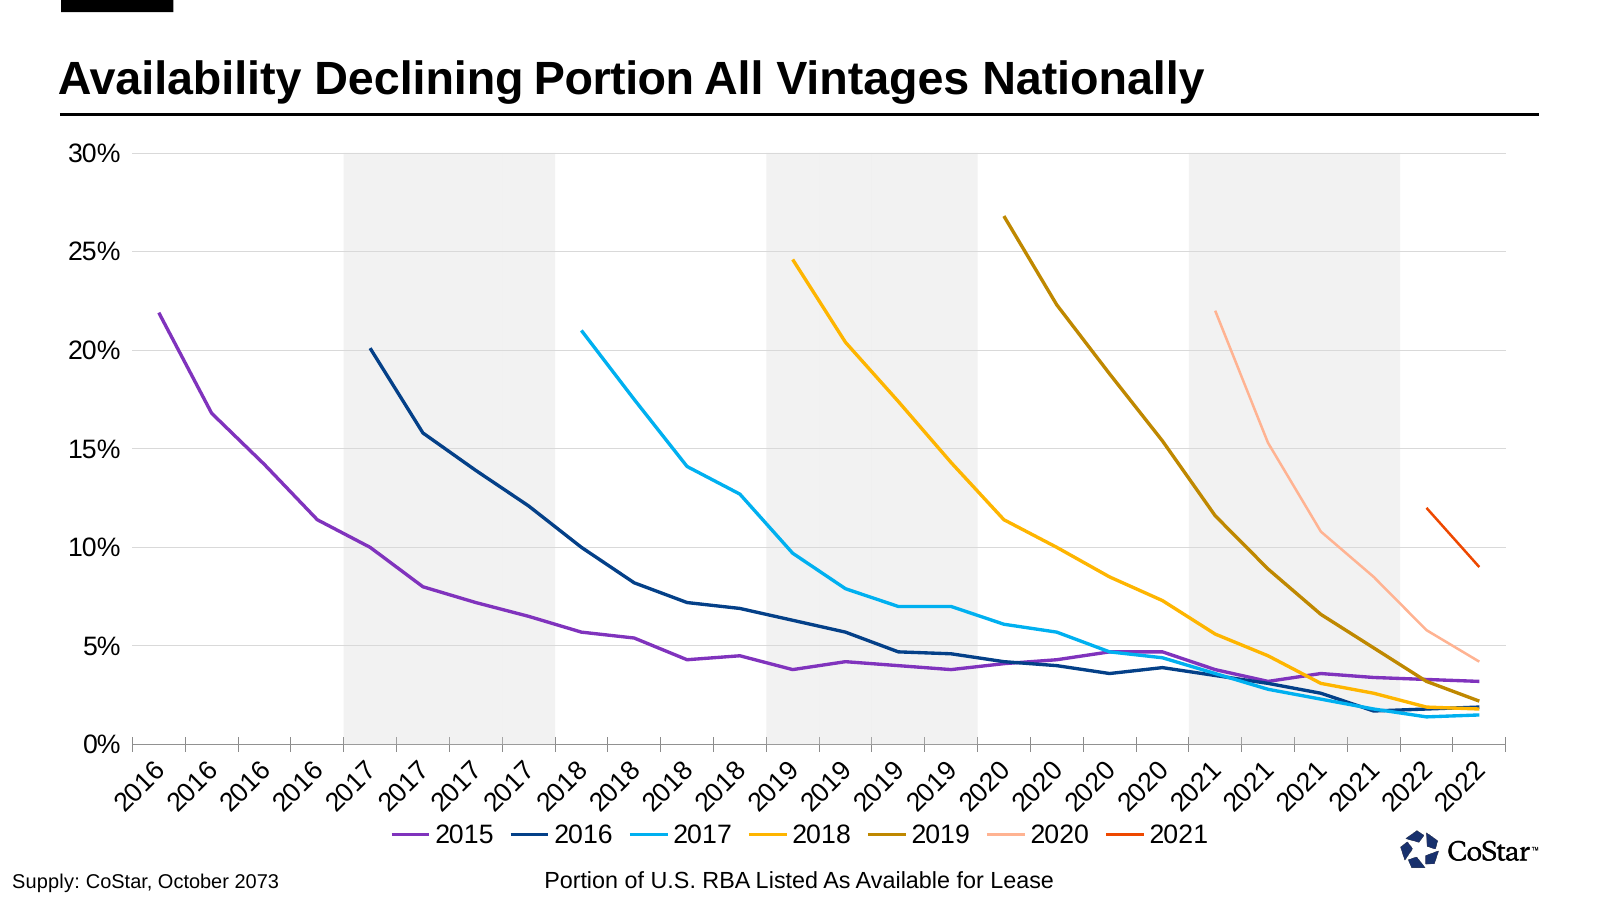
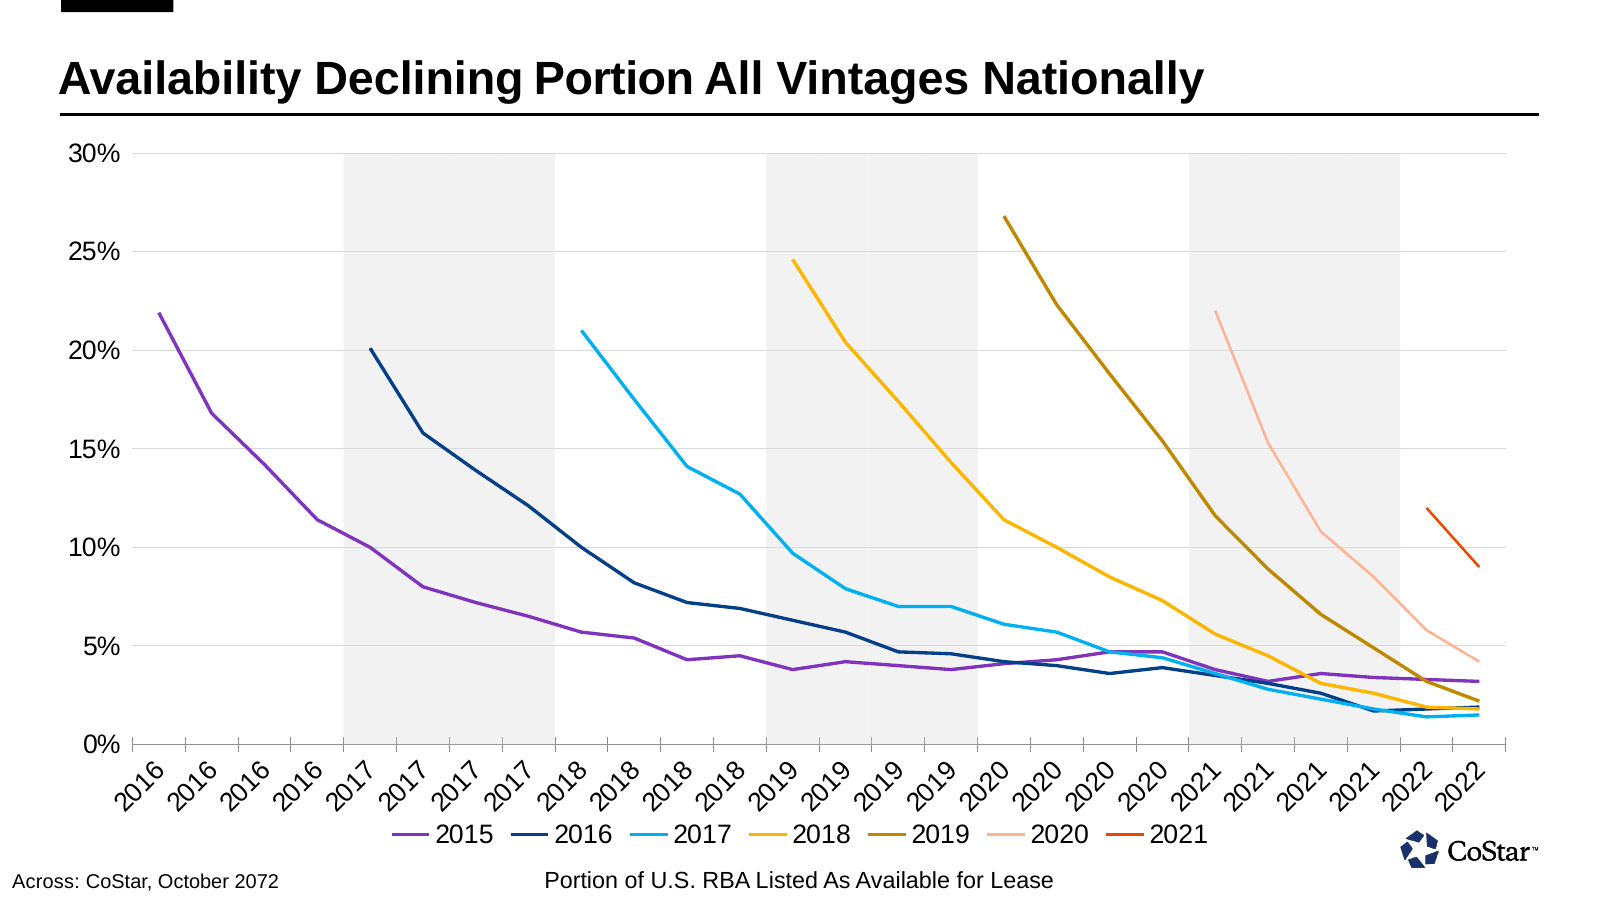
Supply: Supply -> Across (46, 883)
2073: 2073 -> 2072 (257, 883)
